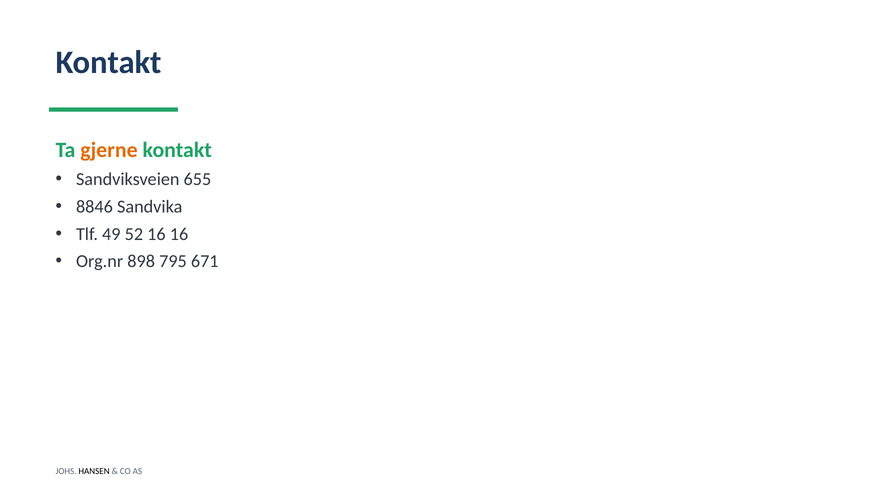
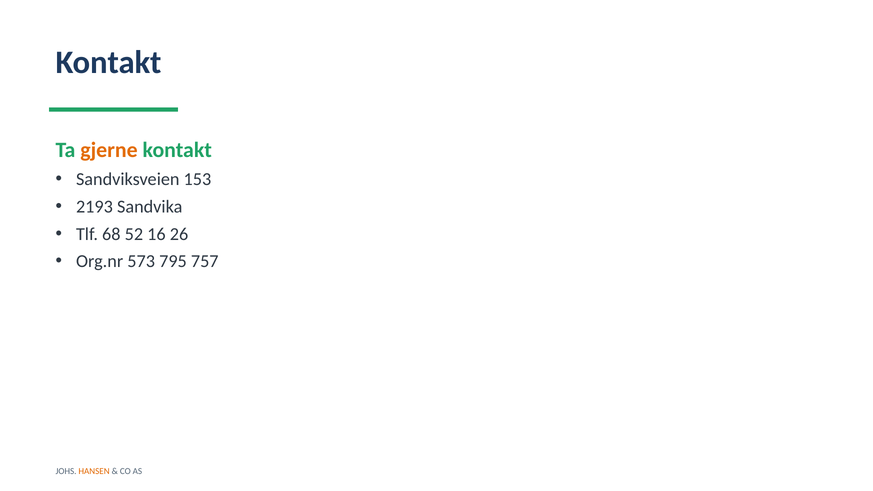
655: 655 -> 153 (197, 180)
8846: 8846 -> 2193 (94, 207)
49: 49 -> 68 (111, 234)
16 16: 16 -> 26 (179, 234)
898: 898 -> 573 (141, 261)
671: 671 -> 757 (205, 261)
HANSEN colour: black -> orange (94, 471)
